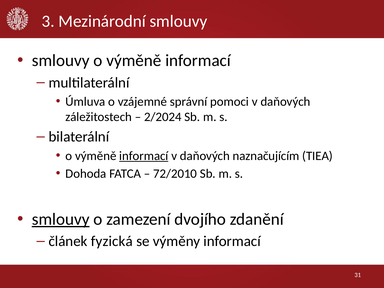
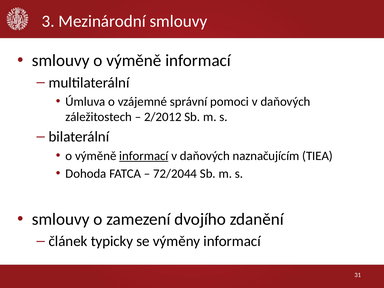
2/2024: 2/2024 -> 2/2012 (163, 117)
72/2010: 72/2010 -> 72/2044 (175, 174)
smlouvy underline: present -> none (61, 219)
fyzická: fyzická -> typicky (112, 241)
